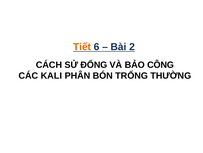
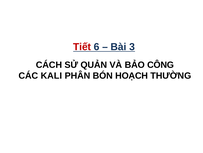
Tiết colour: orange -> red (82, 47)
2: 2 -> 3 (132, 47)
ĐỐNG: ĐỐNG -> QUẢN (94, 65)
TRỐNG: TRỐNG -> HOẠCH (132, 75)
